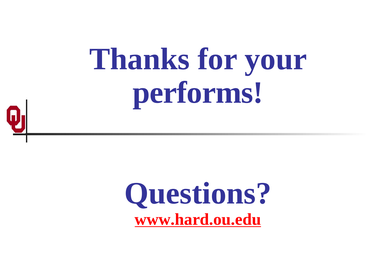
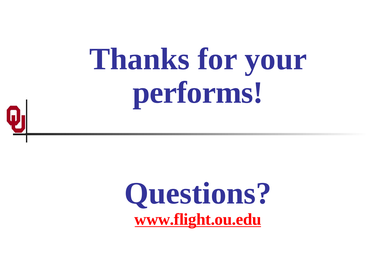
www.hard.ou.edu: www.hard.ou.edu -> www.flight.ou.edu (198, 220)
